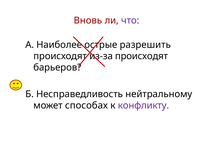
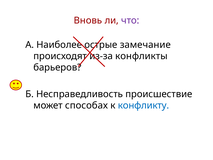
разрешить: разрешить -> замечание (145, 45)
происходят: происходят -> конфликты (141, 56)
нейтральному: нейтральному -> происшествие (159, 94)
конфликту colour: purple -> blue (144, 105)
